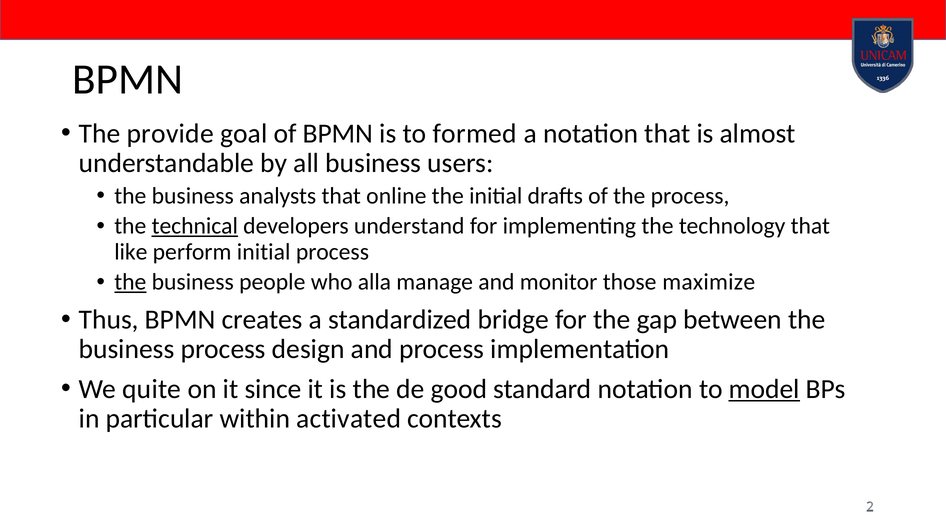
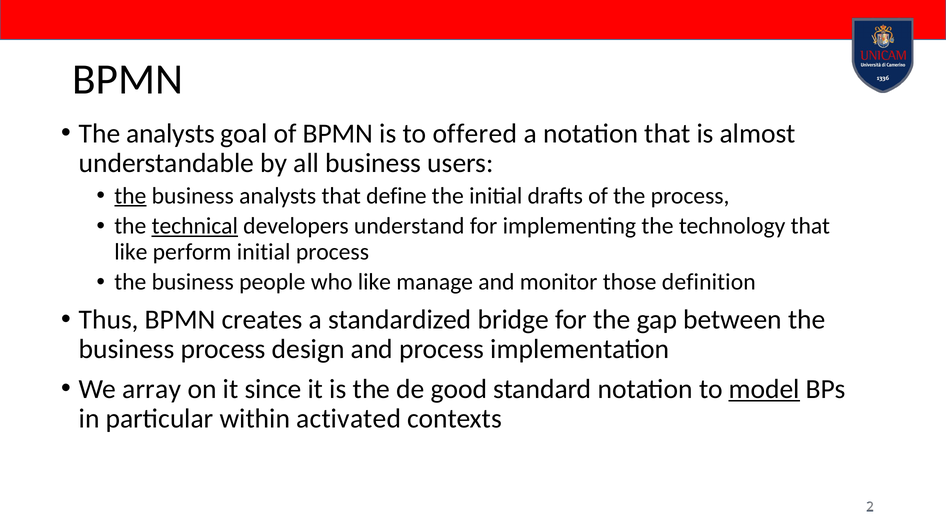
The provide: provide -> analysts (171, 133)
formed: formed -> offered (475, 133)
the underline: none -> present (130, 196)
online: online -> define (396, 196)
the underline: present -> none (130, 282)
who alla: alla -> like (374, 282)
maximize: maximize -> definition (709, 282)
quite: quite -> array (152, 389)
